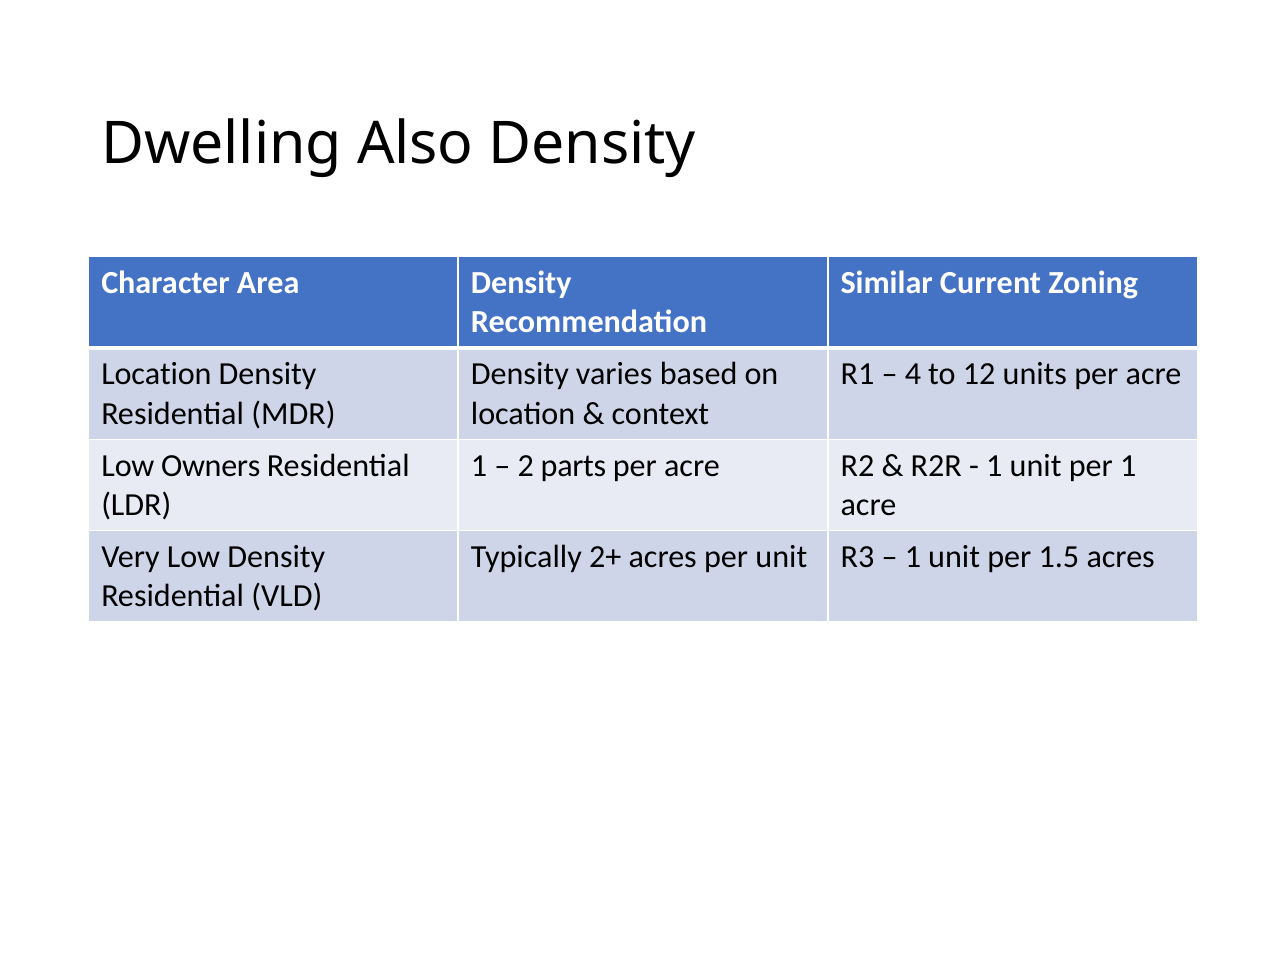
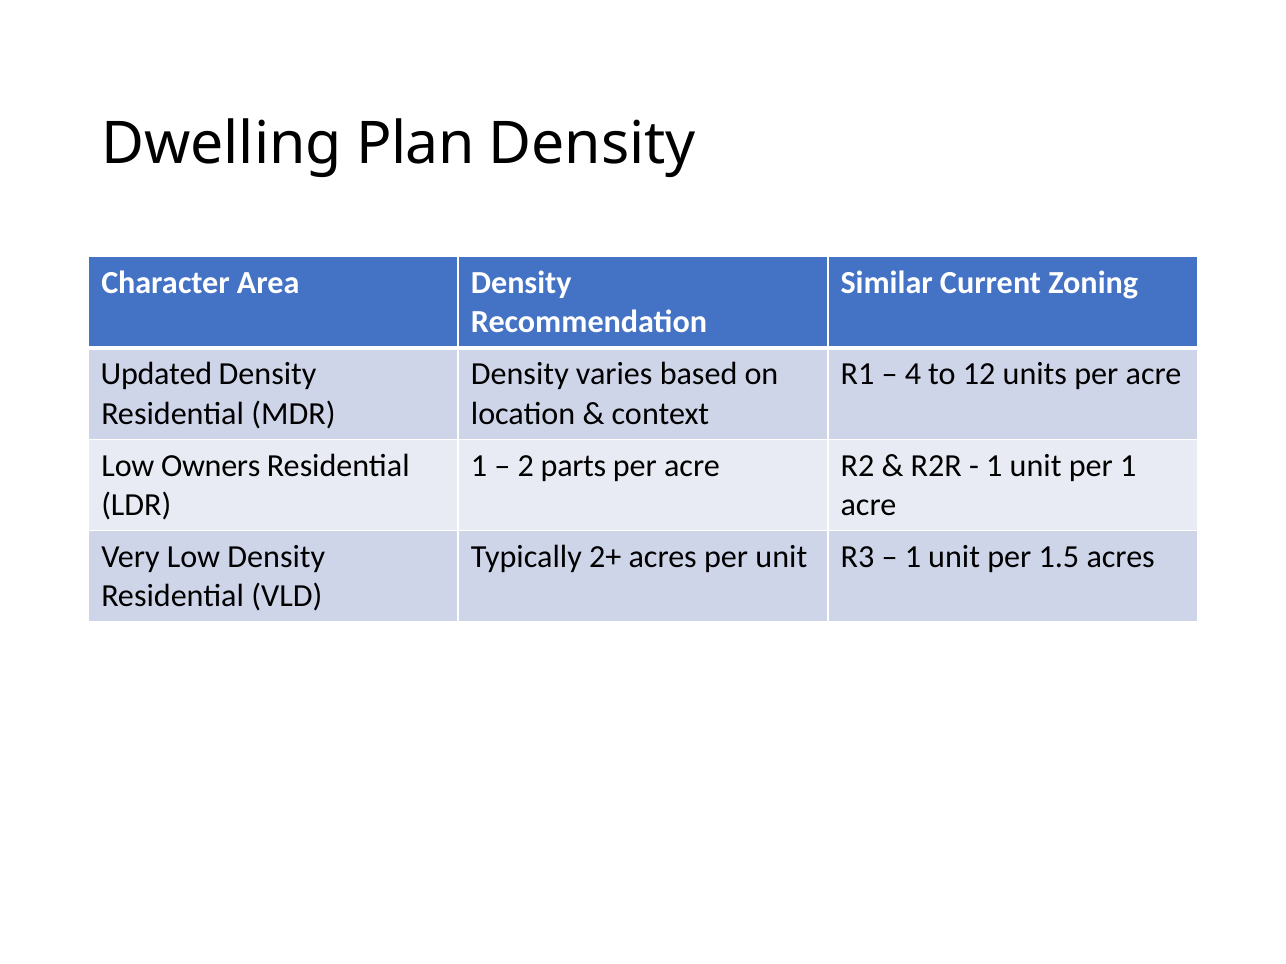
Also: Also -> Plan (415, 144)
Location: Location -> Updated (156, 375)
